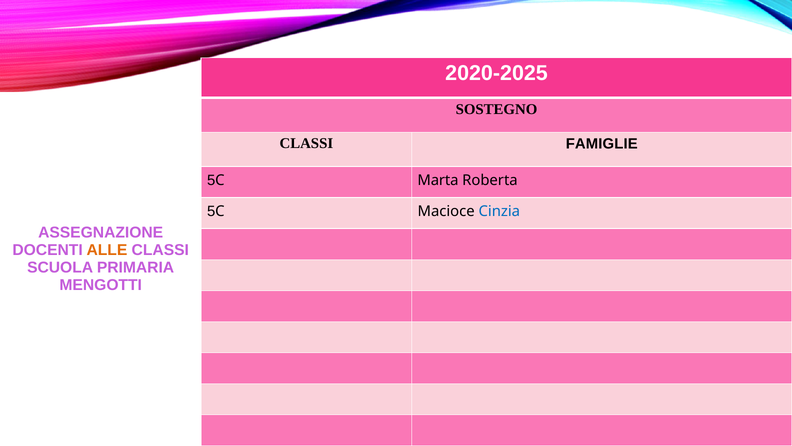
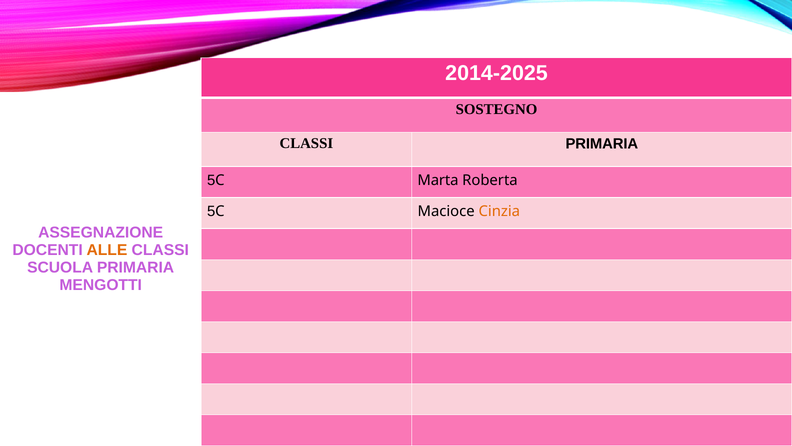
2020-2025: 2020-2025 -> 2014-2025 (496, 73)
CLASSI FAMIGLIE: FAMIGLIE -> PRIMARIA (602, 144)
Cinzia colour: blue -> orange (499, 211)
